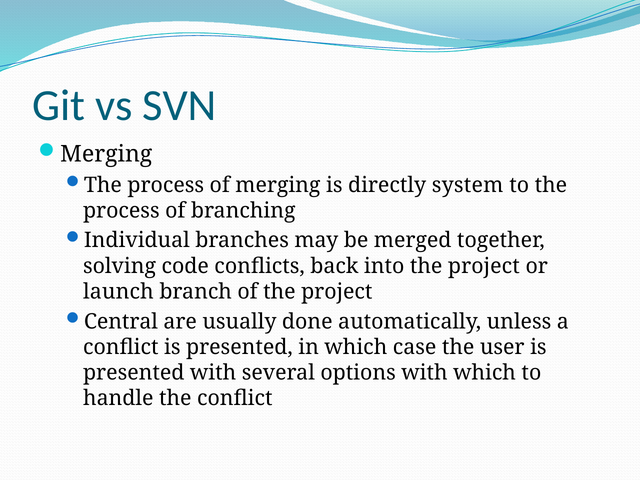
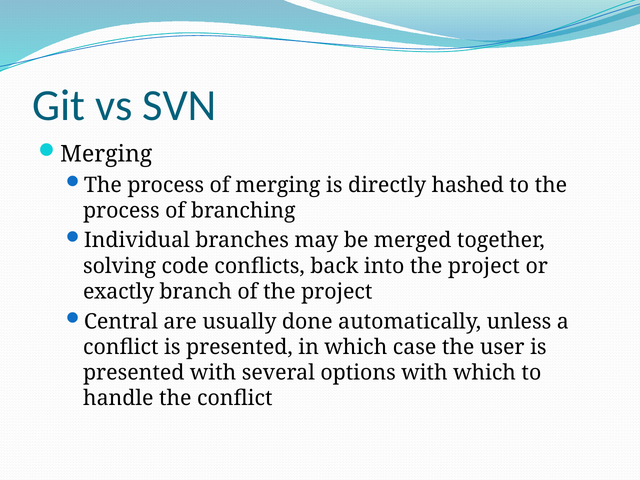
system: system -> hashed (468, 185)
launch: launch -> exactly (119, 292)
